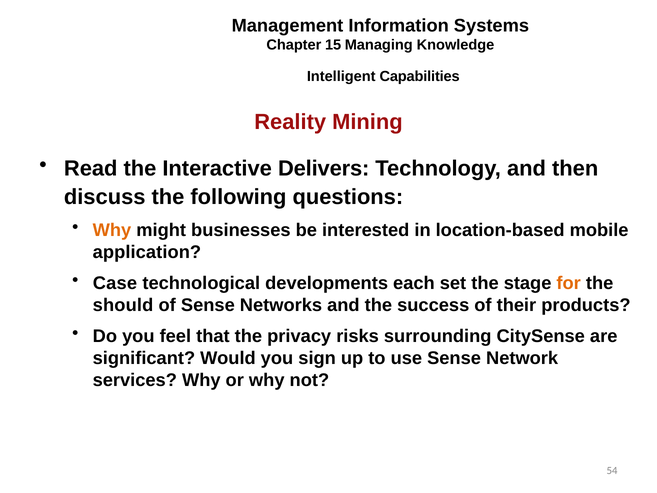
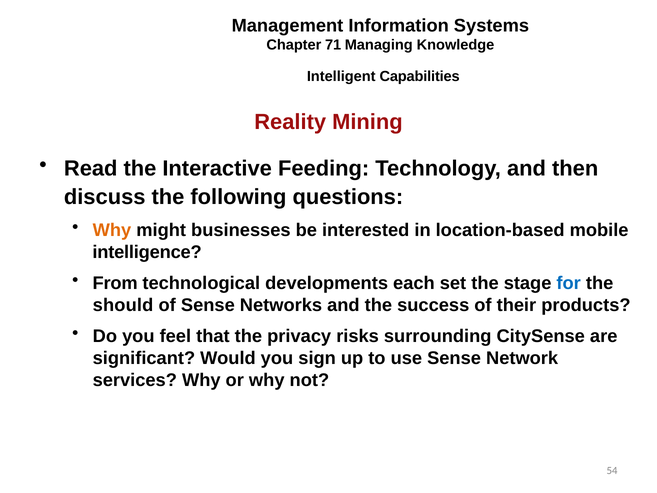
15: 15 -> 71 (333, 45)
Delivers: Delivers -> Feeding (324, 168)
application: application -> intelligence (147, 252)
Case: Case -> From (115, 283)
for colour: orange -> blue (569, 283)
